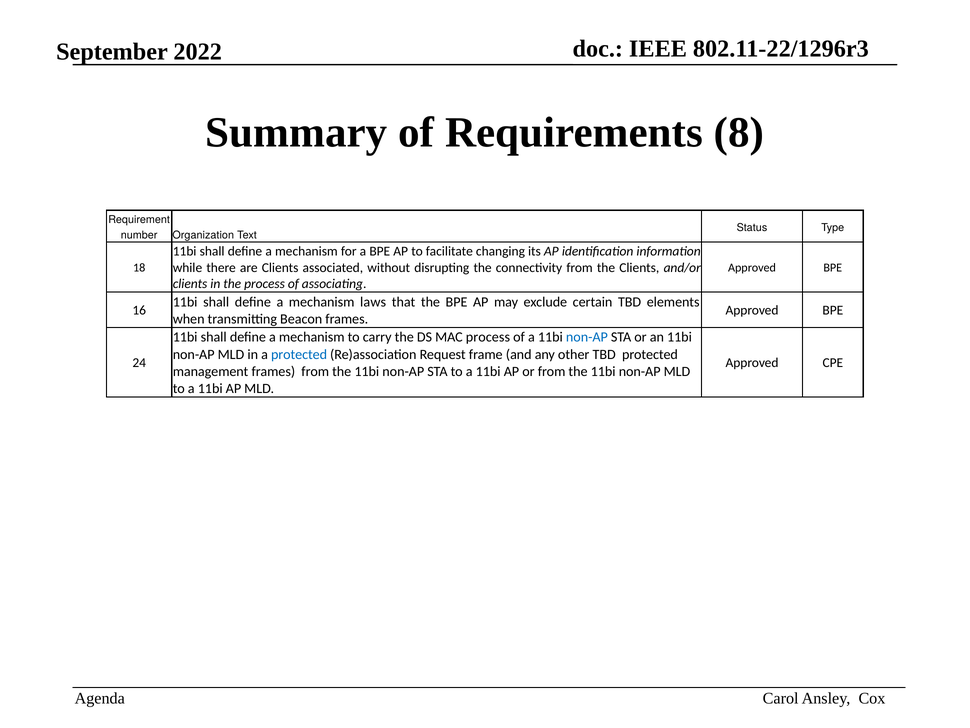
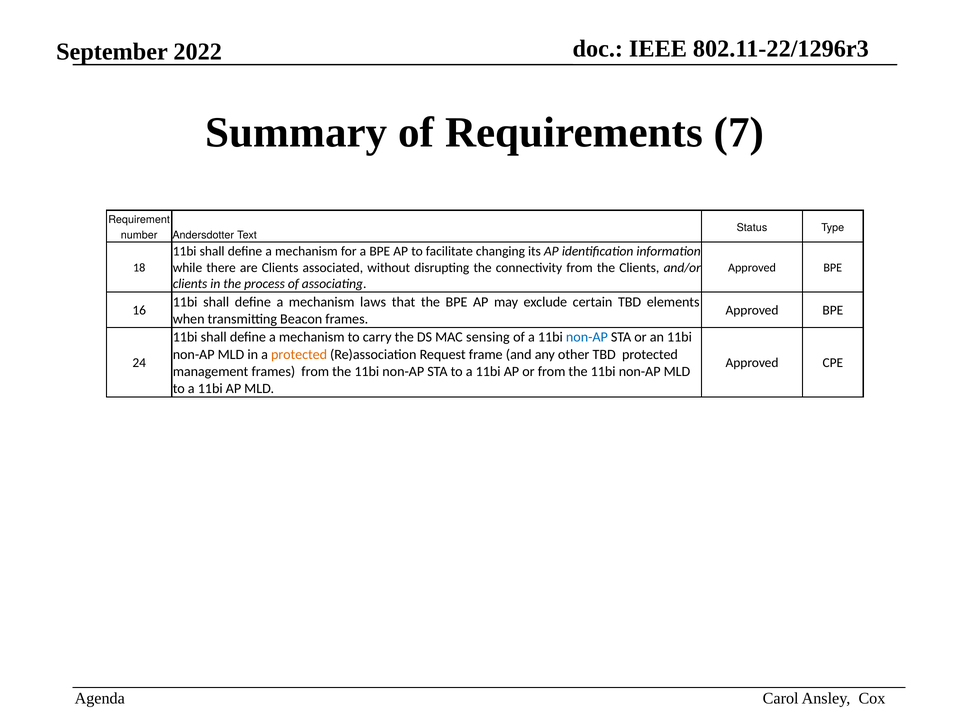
8: 8 -> 7 (739, 132)
Organization: Organization -> Andersdotter (203, 235)
MAC process: process -> sensing (488, 337)
protected colour: blue -> orange (299, 354)
